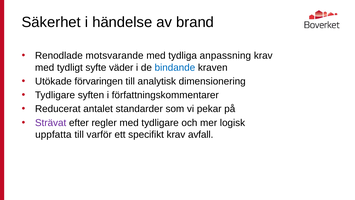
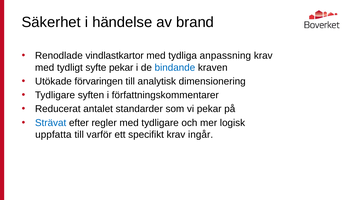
motsvarande: motsvarande -> vindlastkartor (115, 56)
syfte väder: väder -> pekar (121, 67)
Strävat colour: purple -> blue (51, 123)
avfall: avfall -> ingår (201, 134)
